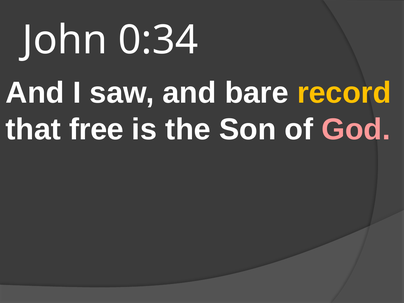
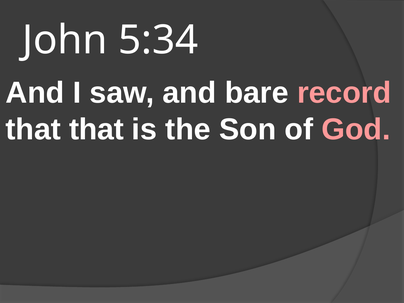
0:34: 0:34 -> 5:34 (158, 40)
record colour: yellow -> pink (344, 93)
that free: free -> that (96, 129)
